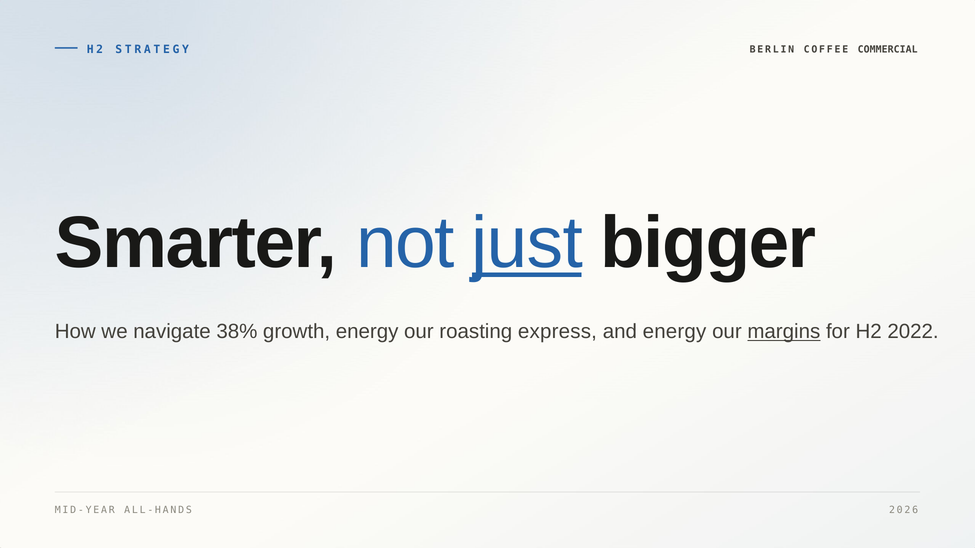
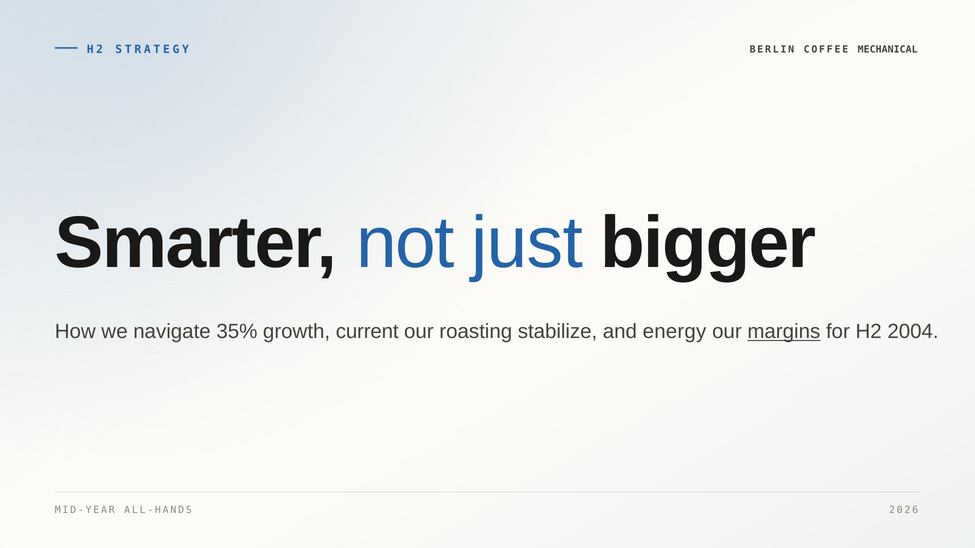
COMMERCIAL: COMMERCIAL -> MECHANICAL (888, 49)
just underline: present -> none (527, 244)
38%: 38% -> 35% (237, 332)
growth energy: energy -> current (367, 332)
express: express -> stabilize (558, 332)
2022: 2022 -> 2004 (913, 332)
